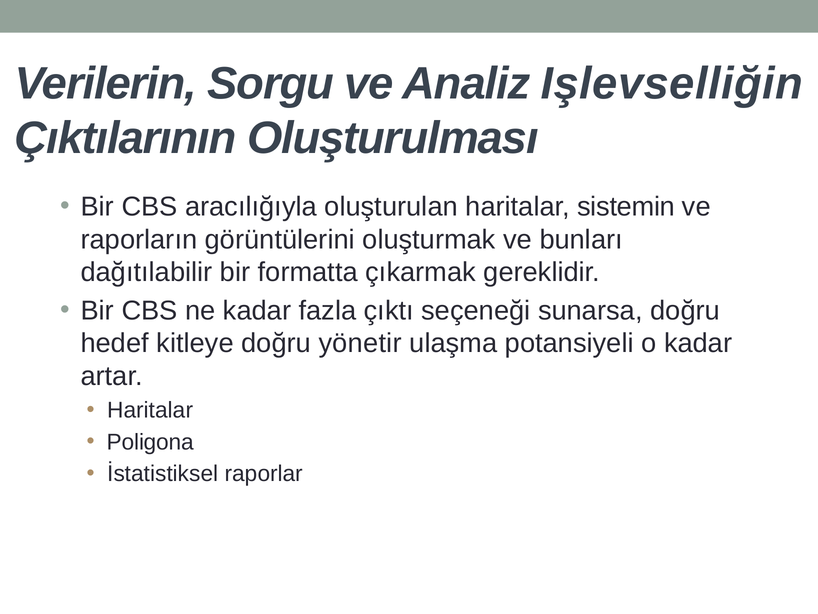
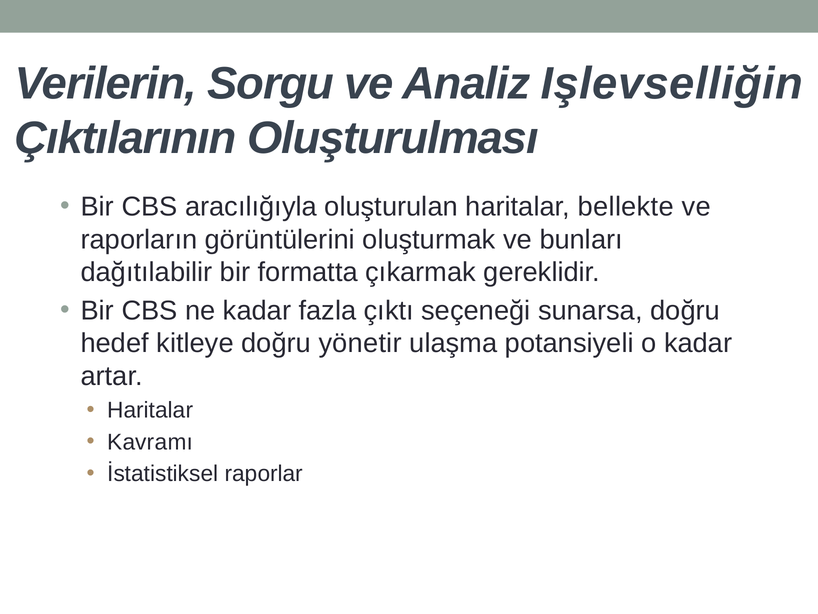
sistemin: sistemin -> bellekte (626, 207)
Poligona: Poligona -> Kavramı (150, 442)
